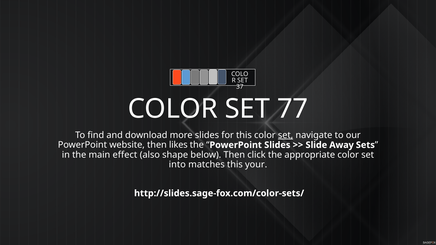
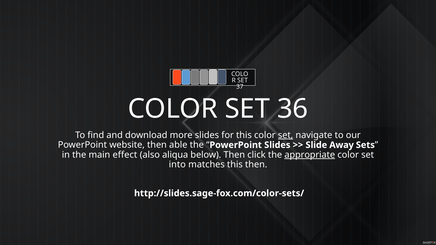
77: 77 -> 36 (293, 109)
likes: likes -> able (178, 145)
shape: shape -> aliqua (175, 155)
appropriate underline: none -> present (310, 155)
this your: your -> then (256, 165)
